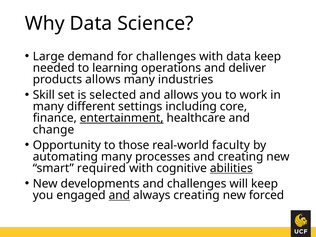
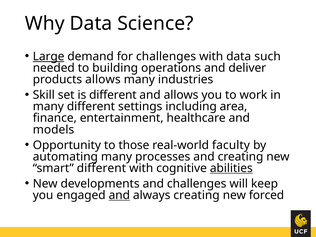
Large underline: none -> present (49, 56)
data keep: keep -> such (268, 56)
learning: learning -> building (115, 68)
is selected: selected -> different (113, 95)
core: core -> area (233, 107)
entertainment underline: present -> none (122, 118)
change: change -> models (54, 130)
smart required: required -> different (101, 168)
